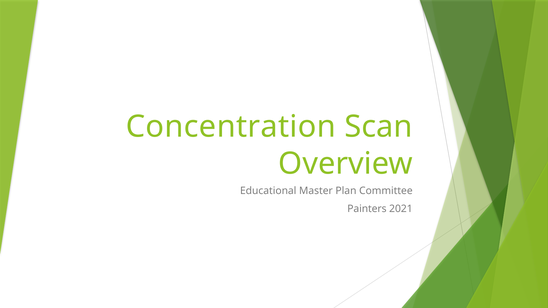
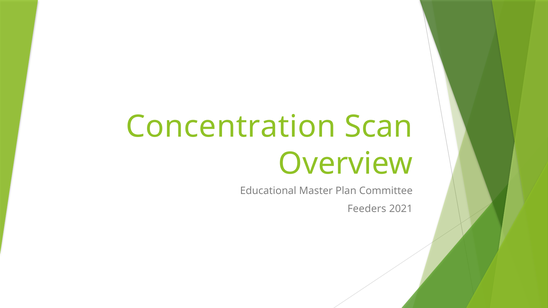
Painters: Painters -> Feeders (367, 209)
